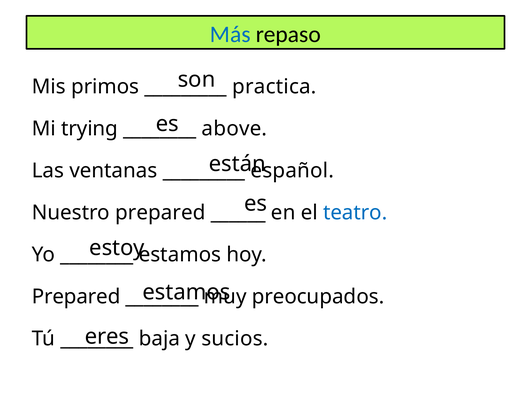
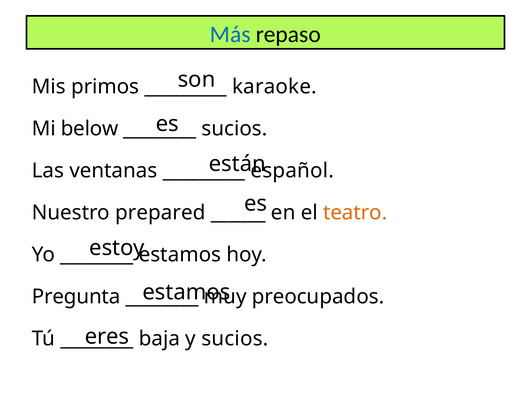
practica: practica -> karaoke (274, 86)
trying: trying -> below (90, 128)
above: above -> sucios (235, 128)
teatro colour: blue -> orange (355, 212)
Prepared: Prepared -> Pregunta (76, 296)
